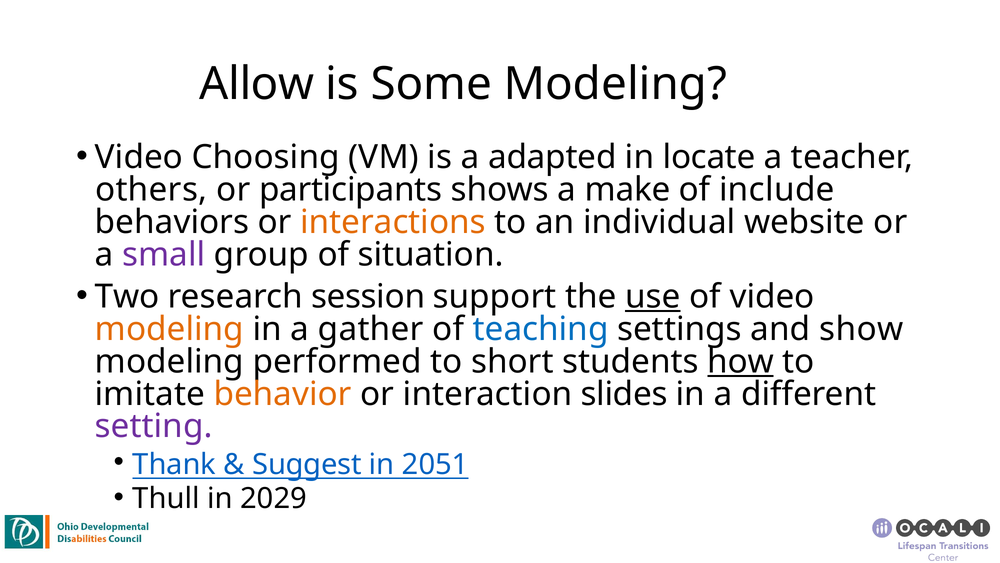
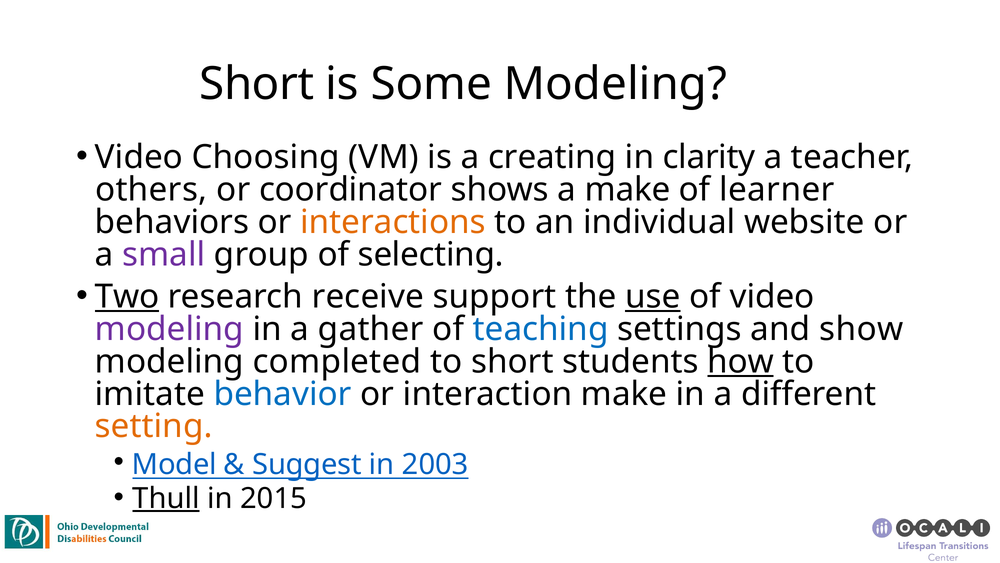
Allow: Allow -> Short (257, 84)
adapted: adapted -> creating (552, 157)
locate: locate -> clarity (709, 157)
participants: participants -> coordinator (351, 190)
include: include -> learner (777, 190)
situation: situation -> selecting (431, 255)
Two underline: none -> present (127, 296)
session: session -> receive (368, 296)
modeling colour: orange -> purple (169, 329)
performed: performed -> completed (337, 361)
behavior colour: orange -> blue (283, 394)
interaction slides: slides -> make (624, 394)
setting colour: purple -> orange (154, 426)
Thank: Thank -> Model (174, 464)
2051: 2051 -> 2003 (435, 464)
Thull underline: none -> present (166, 498)
2029: 2029 -> 2015 (274, 498)
